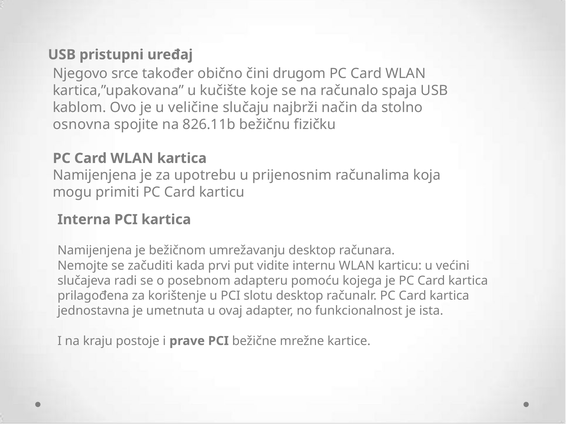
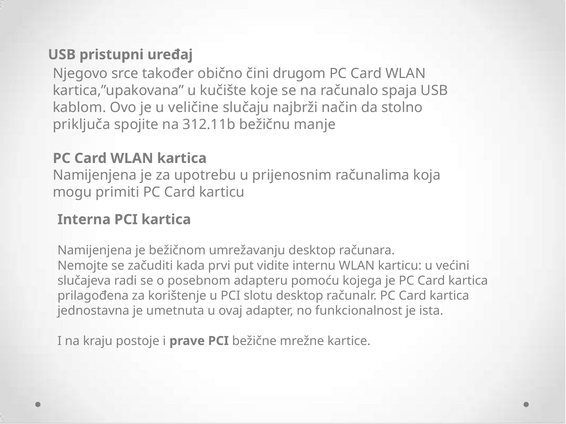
osnovna: osnovna -> priključa (82, 125)
826.11b: 826.11b -> 312.11b (209, 125)
fizičku: fizičku -> manje (315, 125)
